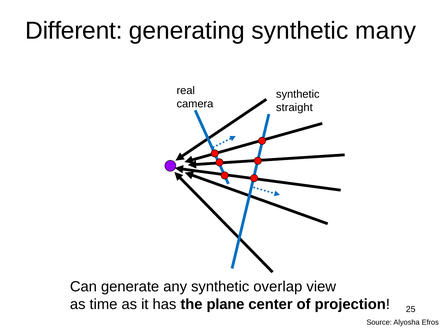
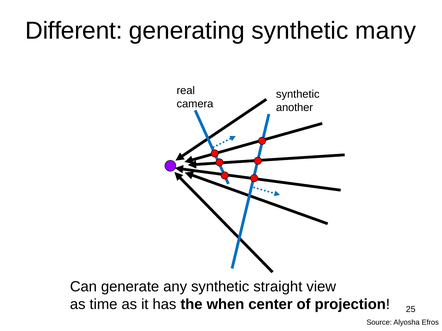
straight: straight -> another (294, 108)
overlap: overlap -> straight (278, 287)
plane: plane -> when (225, 305)
